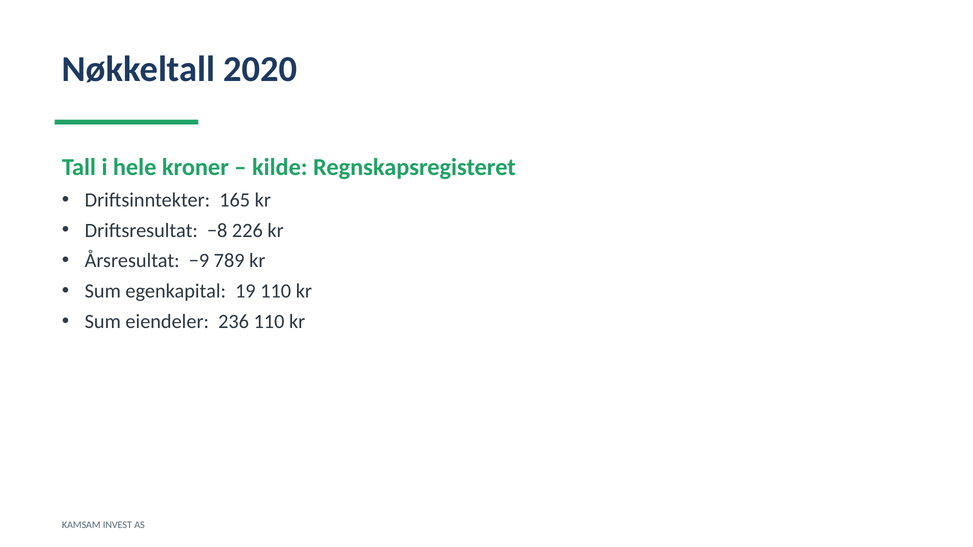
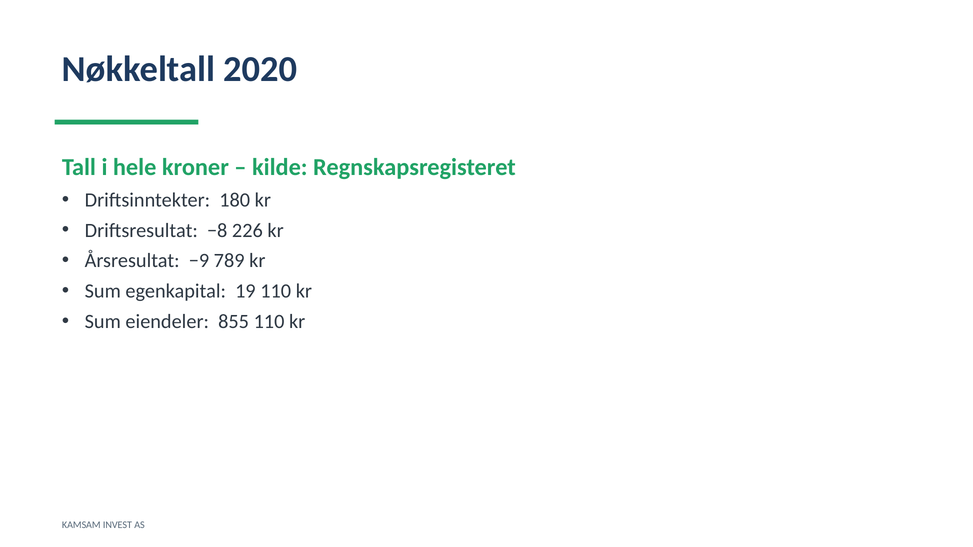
165: 165 -> 180 (235, 200)
236: 236 -> 855 (234, 322)
